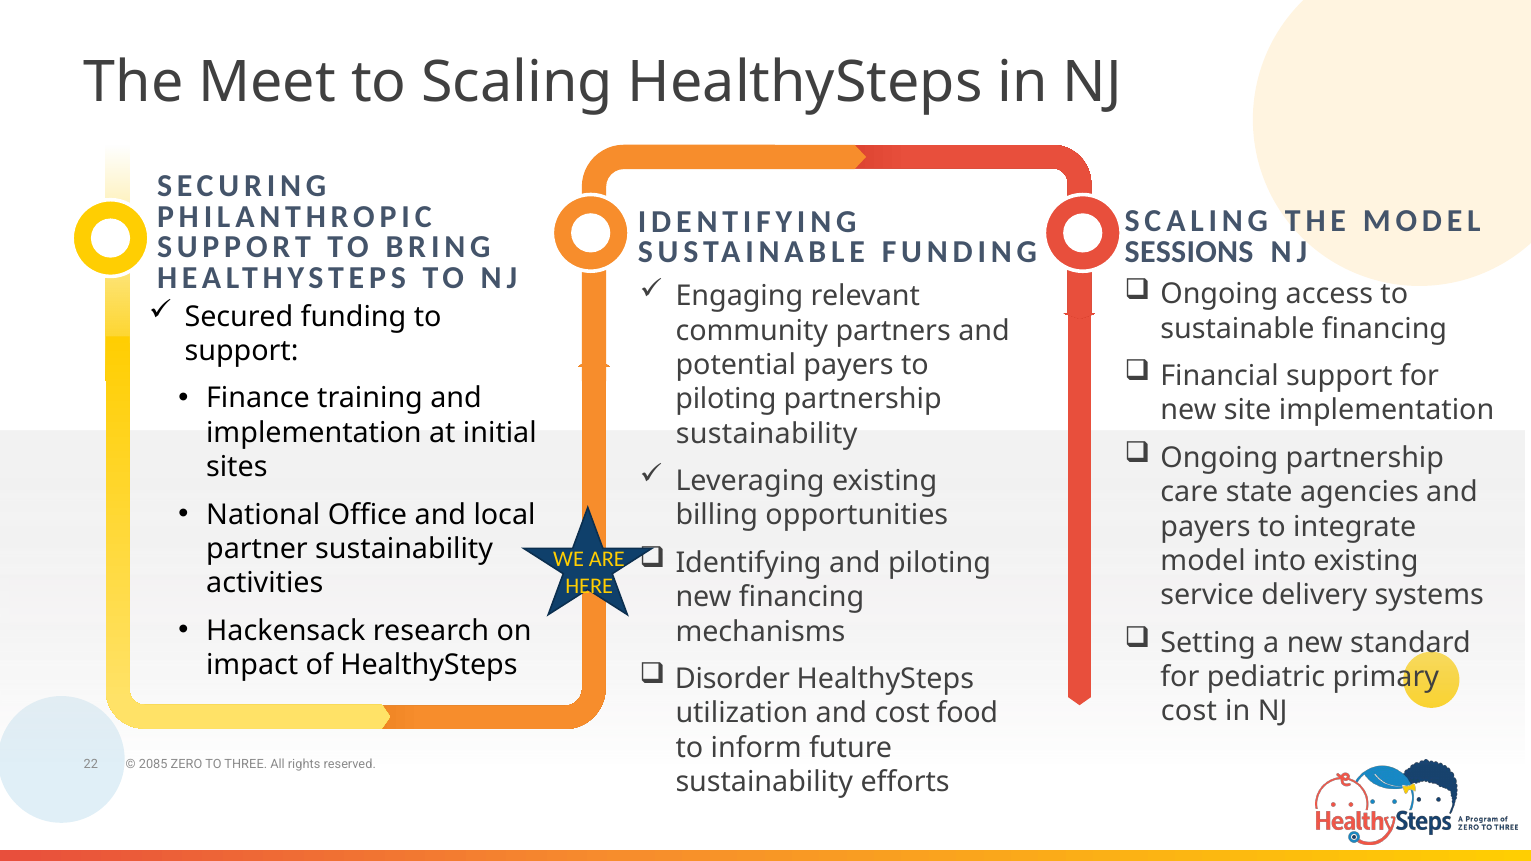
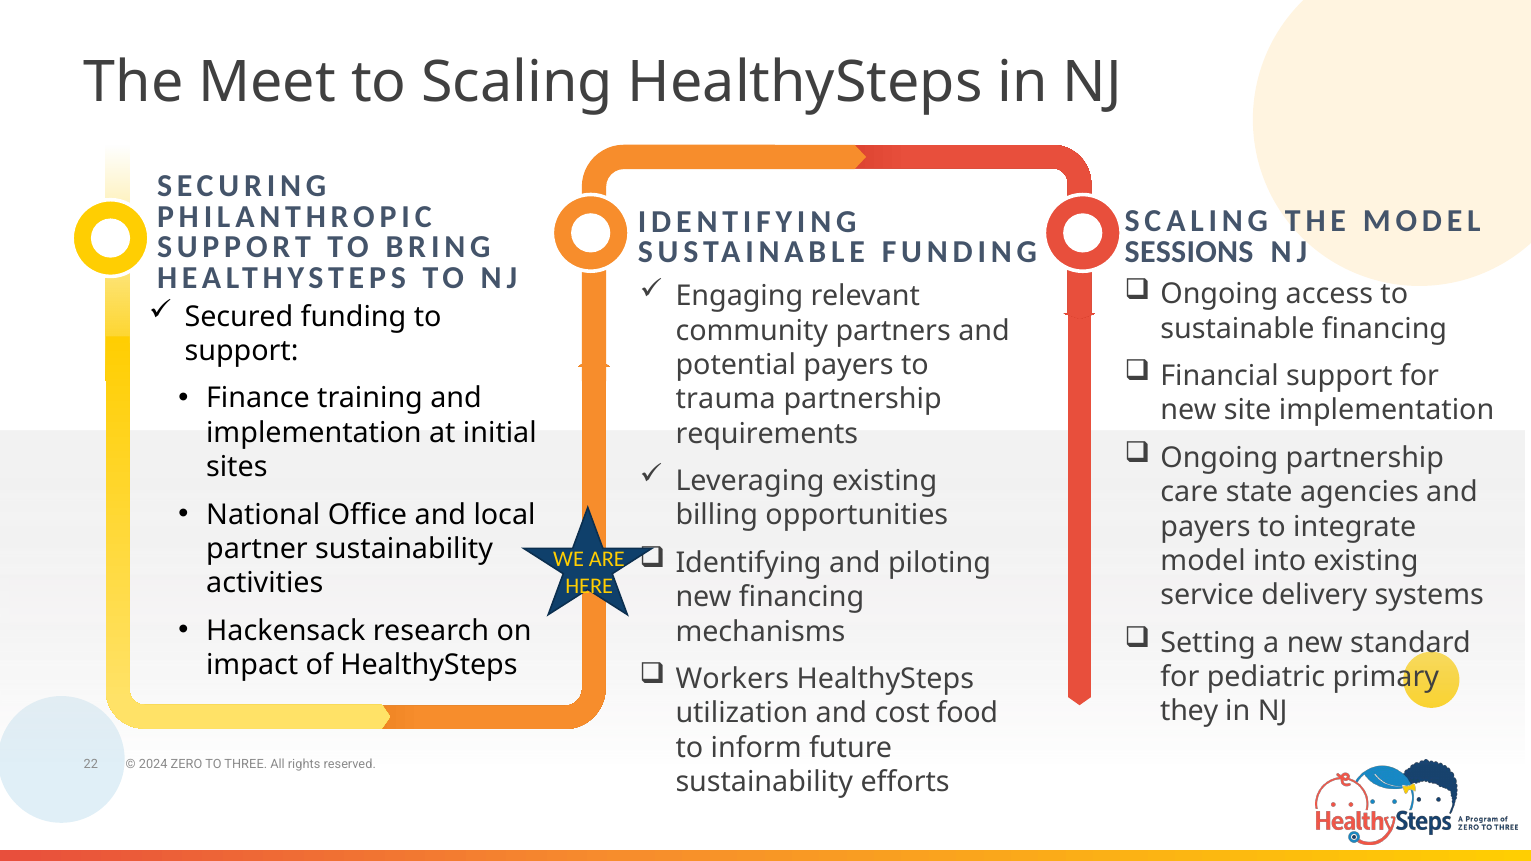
piloting: piloting -> trauma (726, 400)
sustainability: sustainability -> requirements (767, 434)
Disorder: Disorder -> Workers (732, 679)
cost: cost -> they (1189, 712)
2085: 2085 -> 2024 (153, 764)
